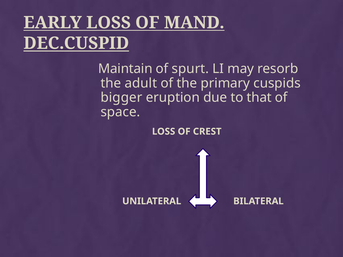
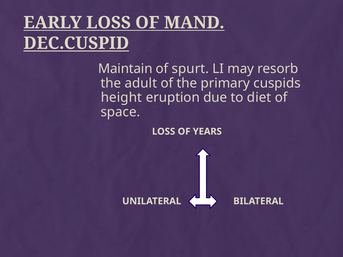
bigger: bigger -> height (121, 98)
that: that -> diet (259, 98)
CREST: CREST -> YEARS (207, 132)
